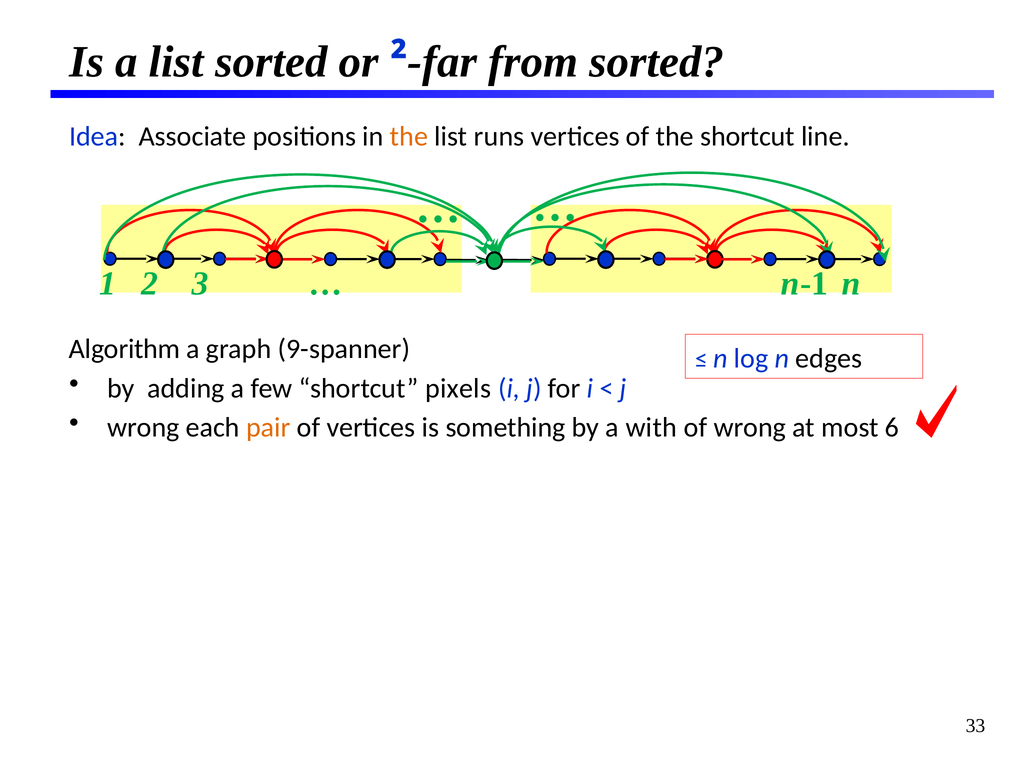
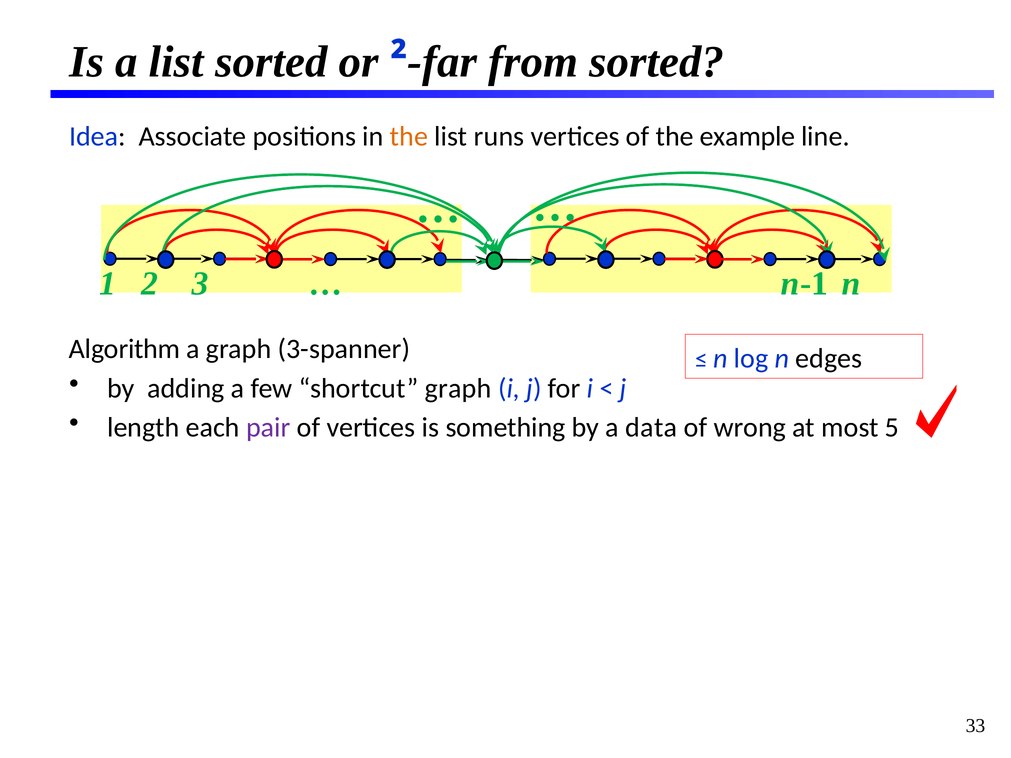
the shortcut: shortcut -> example (748, 137)
9-spanner: 9-spanner -> 3-spanner (344, 349)
shortcut pixels: pixels -> graph (458, 388)
wrong: wrong -> length (143, 428)
pair colour: orange -> purple (268, 428)
with: with -> data (651, 428)
6: 6 -> 5 (892, 428)
